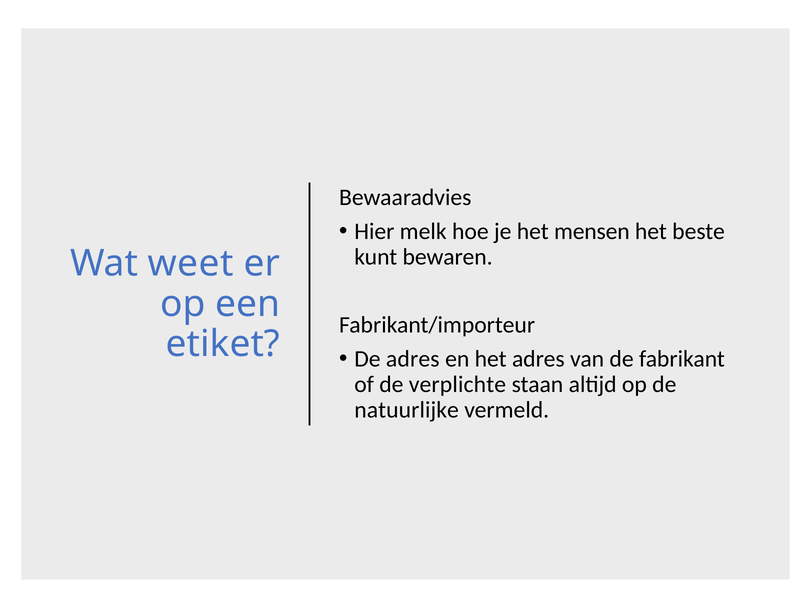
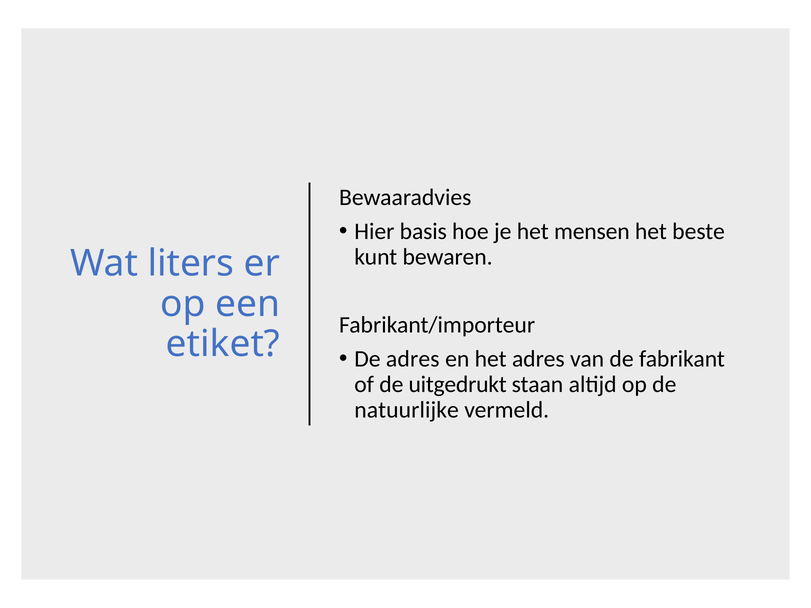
melk: melk -> basis (423, 232)
weet: weet -> liters (191, 264)
verplichte: verplichte -> uitgedrukt (458, 385)
